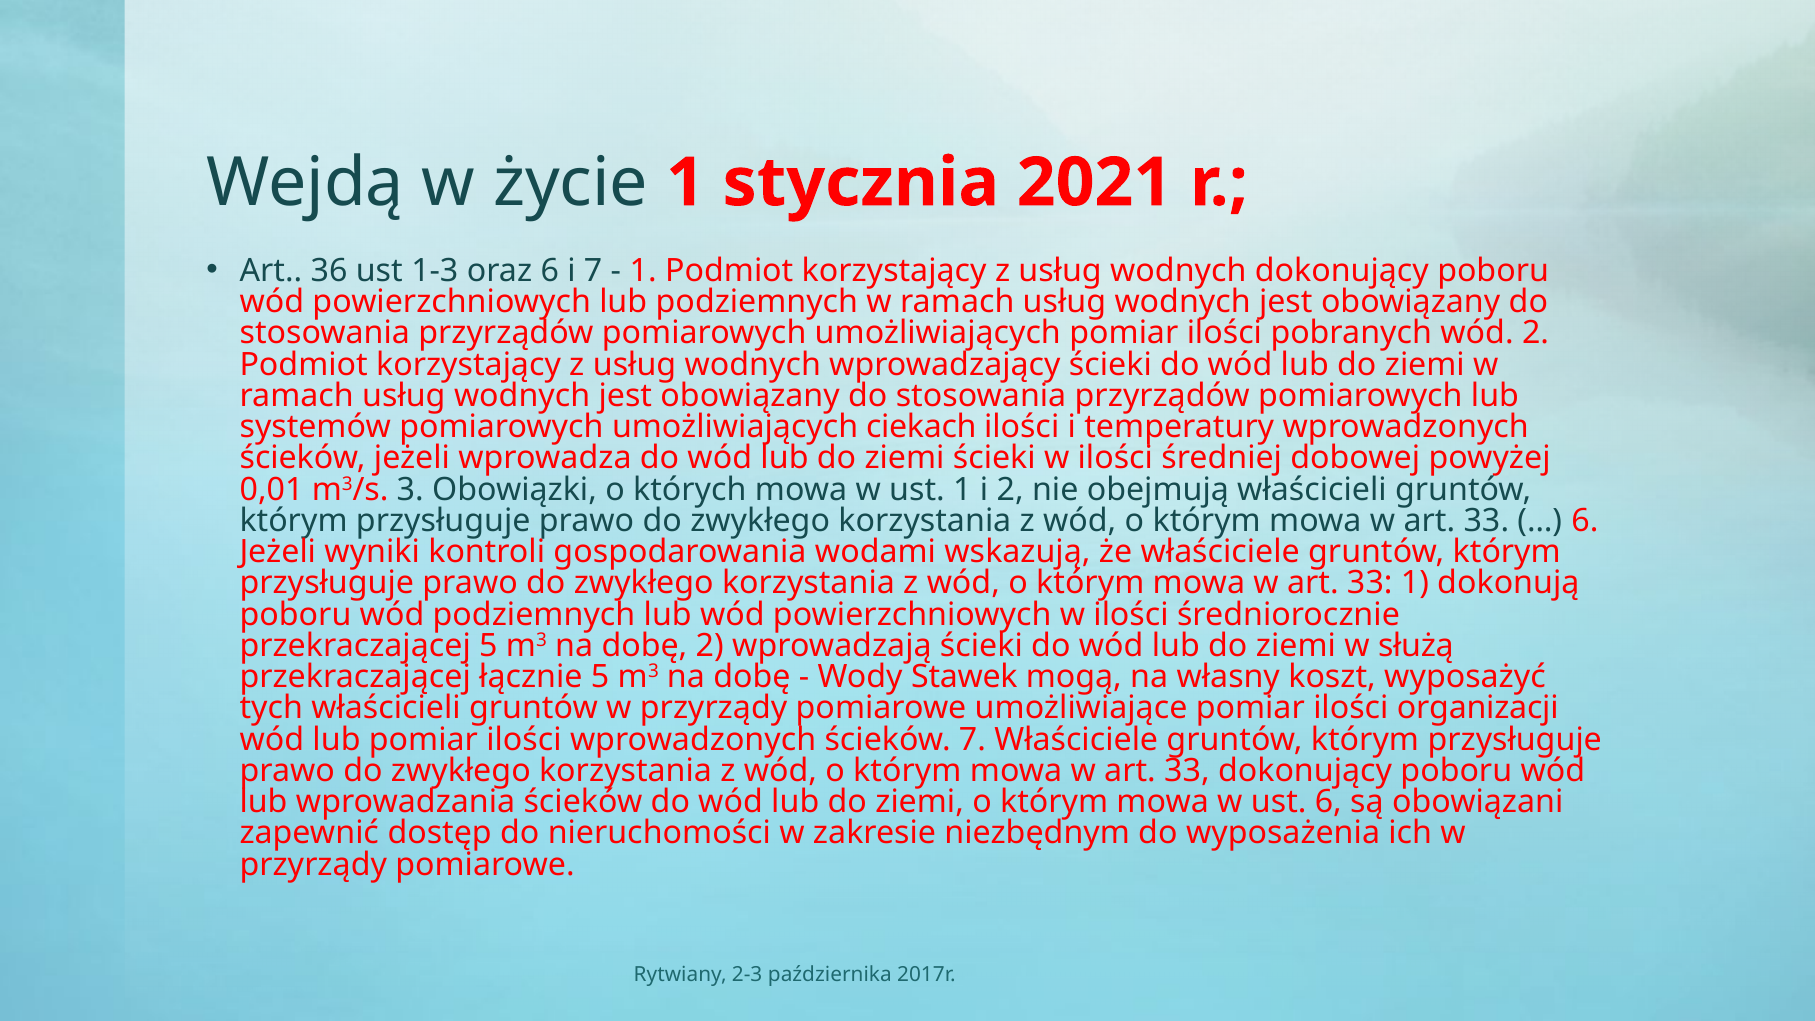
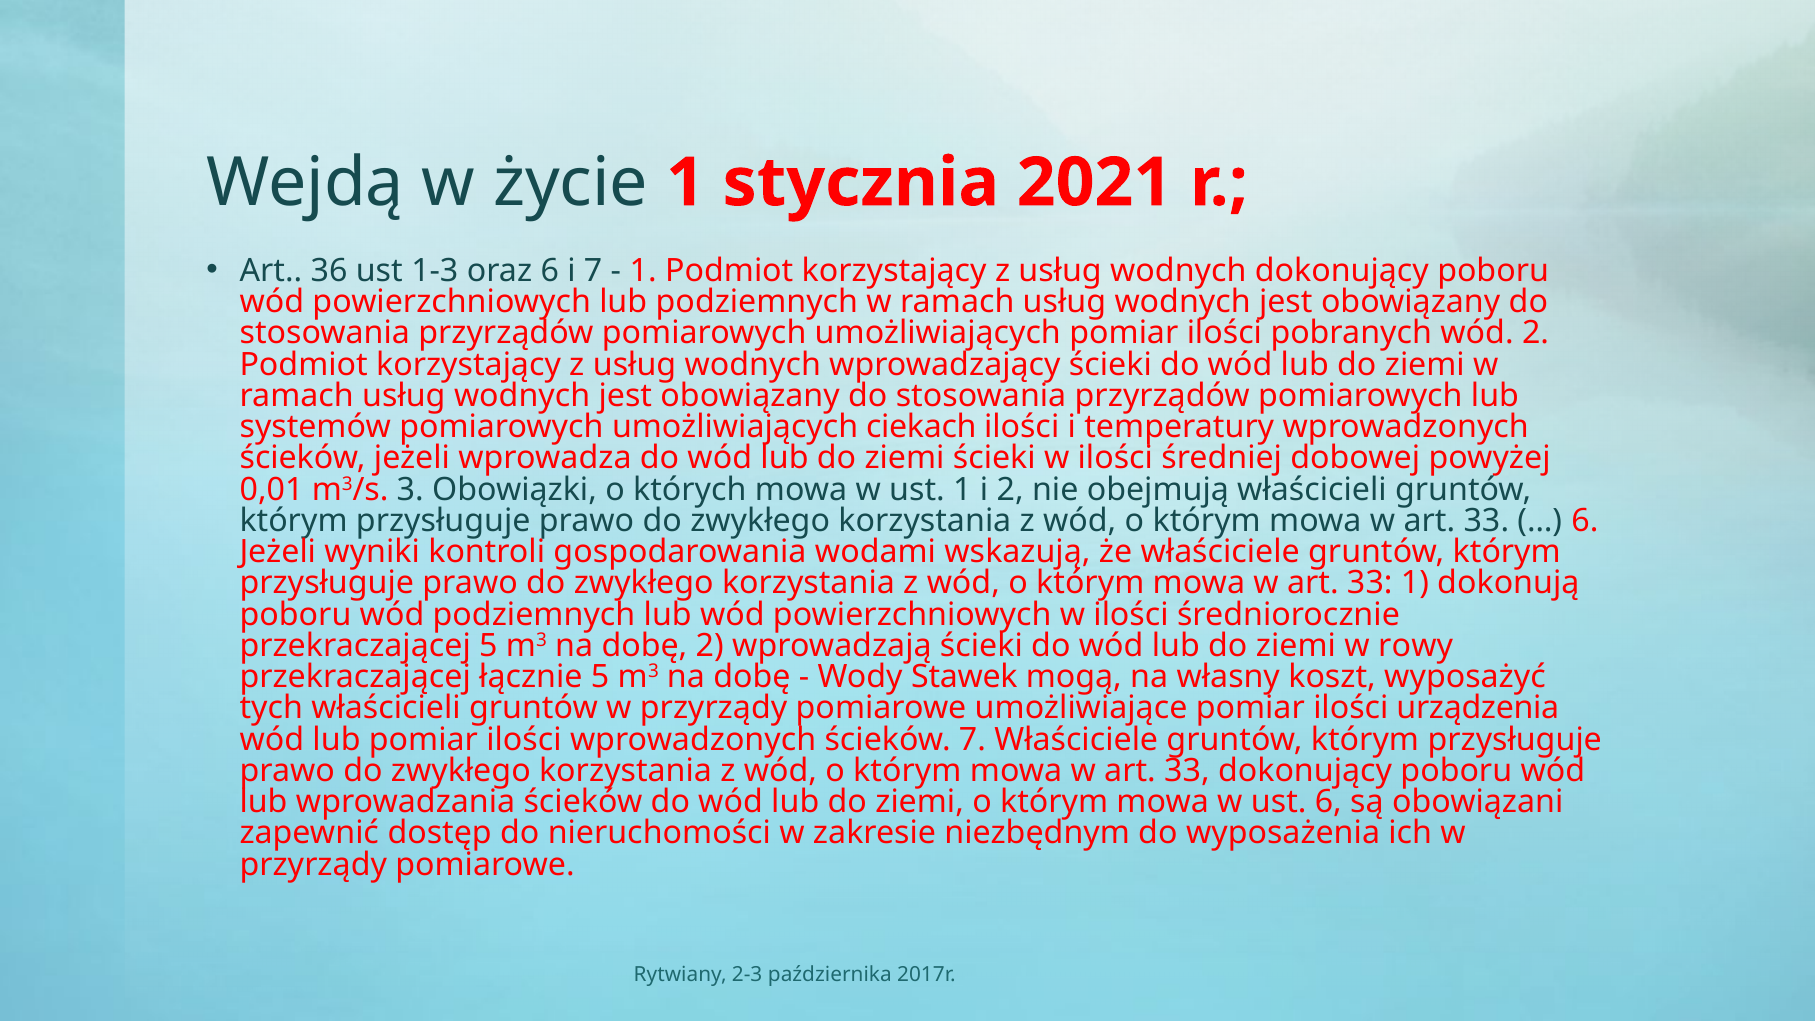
służą: służą -> rowy (1416, 646)
organizacji: organizacji -> urządzenia (1478, 708)
